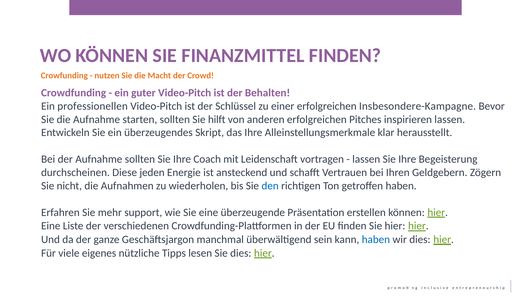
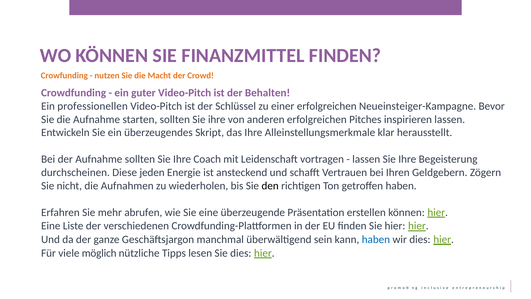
Insbesondere-Kampagne: Insbesondere-Kampagne -> Neueinsteiger-Kampagne (418, 106)
starten sollten Sie hilft: hilft -> ihre (217, 119)
den colour: blue -> black (270, 186)
support: support -> abrufen (143, 212)
eigenes: eigenes -> möglich (99, 253)
